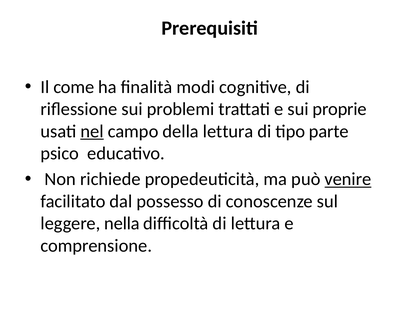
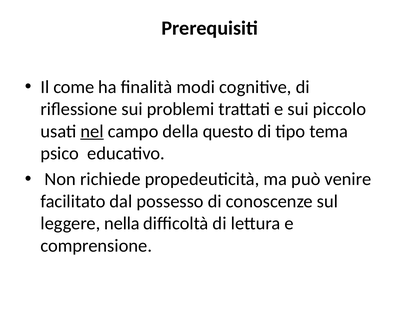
proprie: proprie -> piccolo (340, 109)
della lettura: lettura -> questo (228, 131)
parte: parte -> tema (329, 131)
venire underline: present -> none (348, 179)
